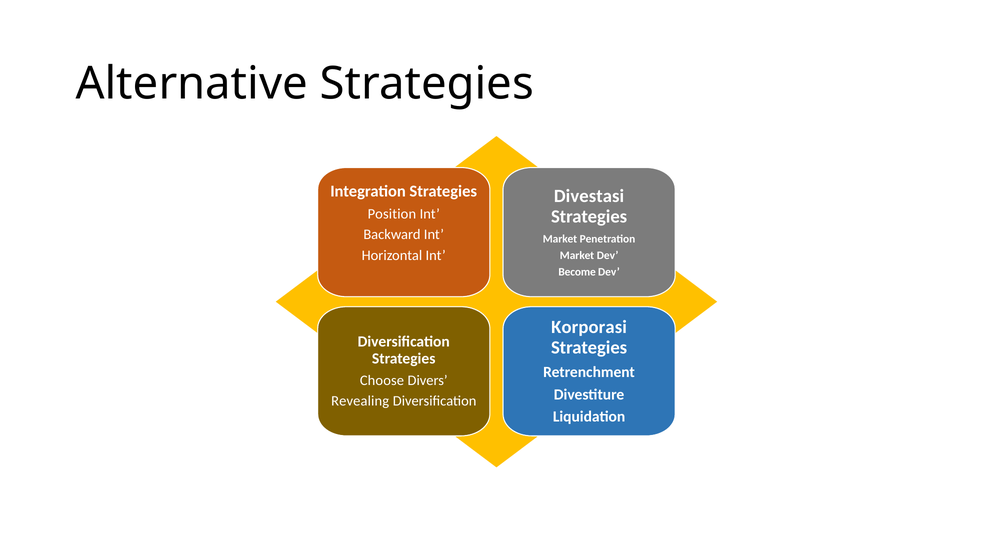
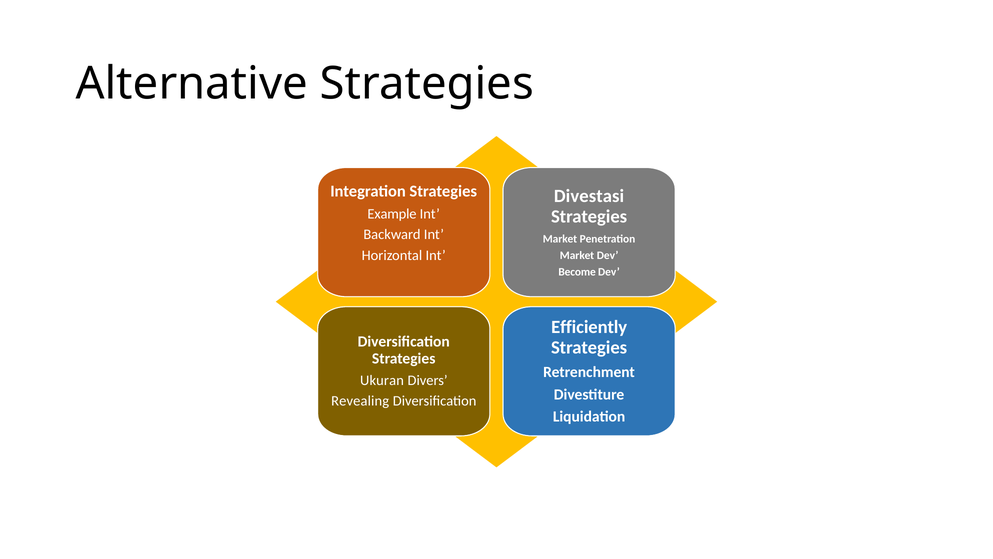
Position: Position -> Example (392, 214)
Korporasi: Korporasi -> Efficiently (589, 327)
Choose: Choose -> Ukuran (382, 380)
